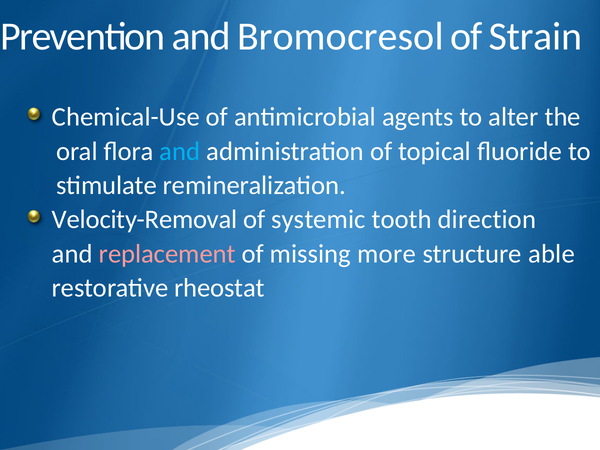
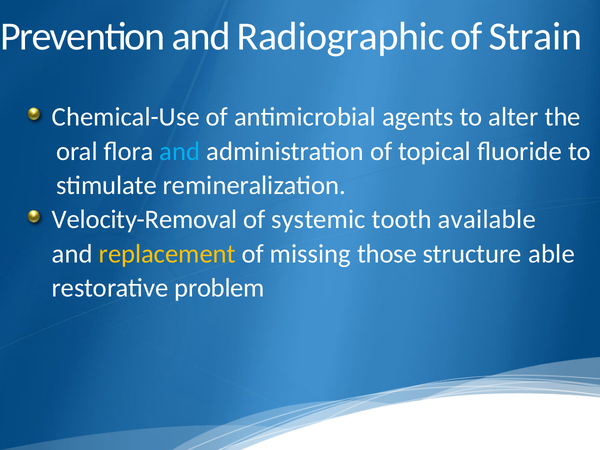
Bromocresol: Bromocresol -> Radiographic (341, 36)
direction: direction -> available (487, 220)
replacement colour: pink -> yellow (167, 254)
more: more -> those (387, 254)
rheostat: rheostat -> problem (220, 288)
